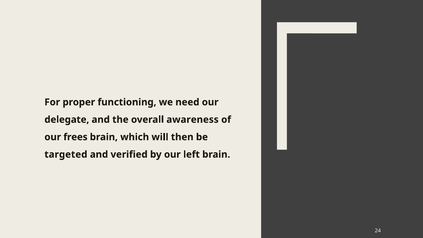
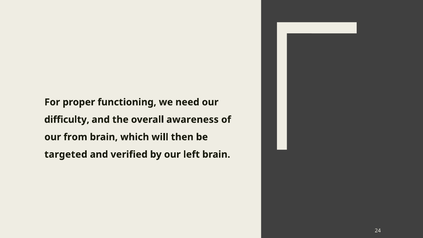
delegate: delegate -> difficulty (67, 120)
frees: frees -> from (75, 137)
